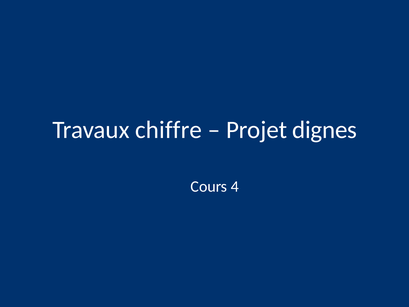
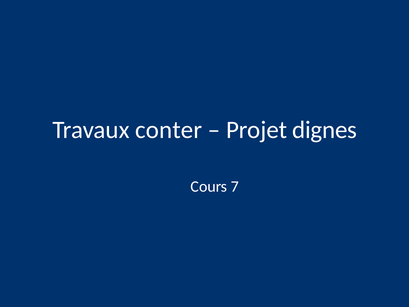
chiffre: chiffre -> conter (169, 130)
4: 4 -> 7 (235, 186)
